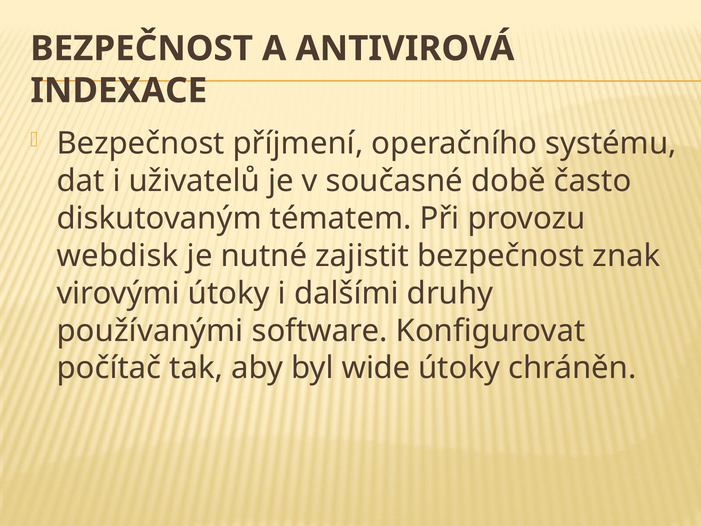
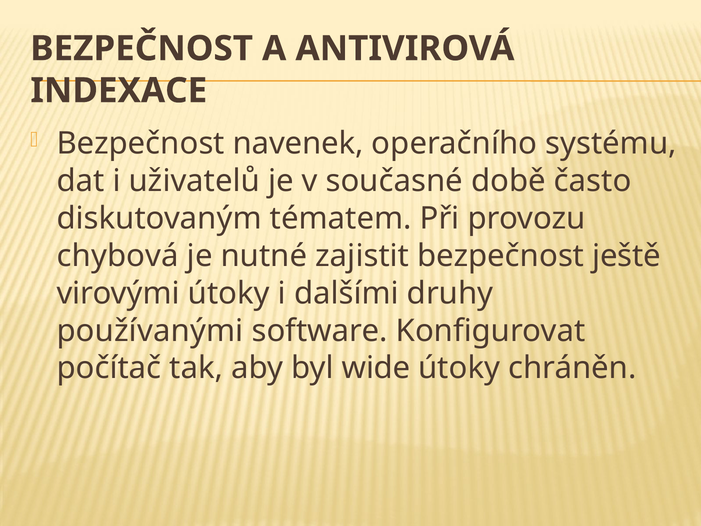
příjmení: příjmení -> navenek (298, 143)
webdisk: webdisk -> chybová (118, 256)
znak: znak -> ještě (627, 256)
